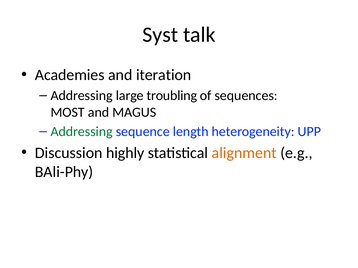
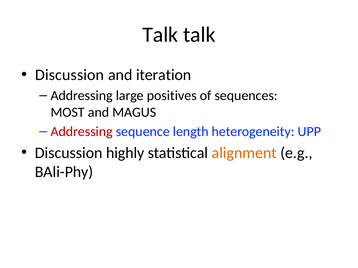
Syst: Syst -> Talk (160, 35)
Academies: Academies -> Discussion (70, 75)
troubling: troubling -> positives (172, 96)
Addressing colour: green -> red (82, 132)
